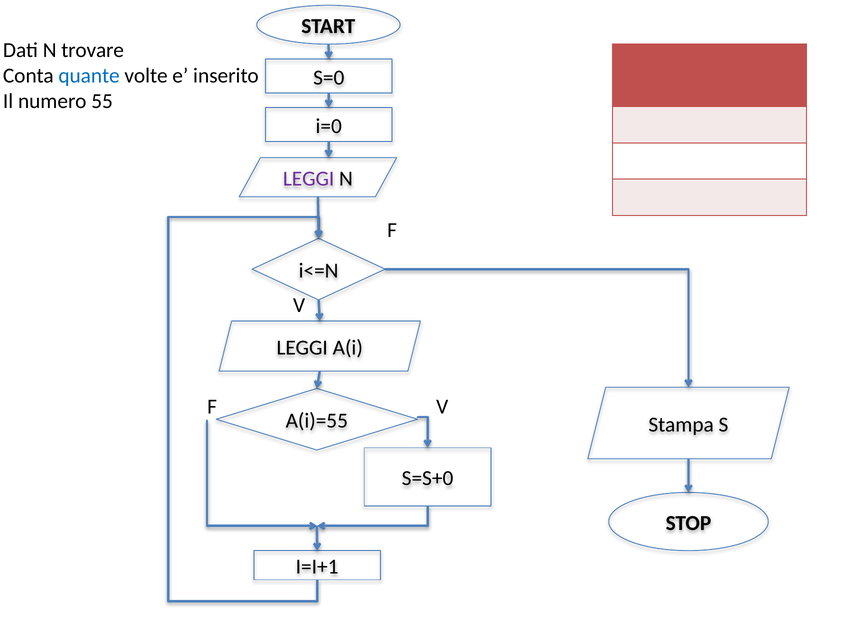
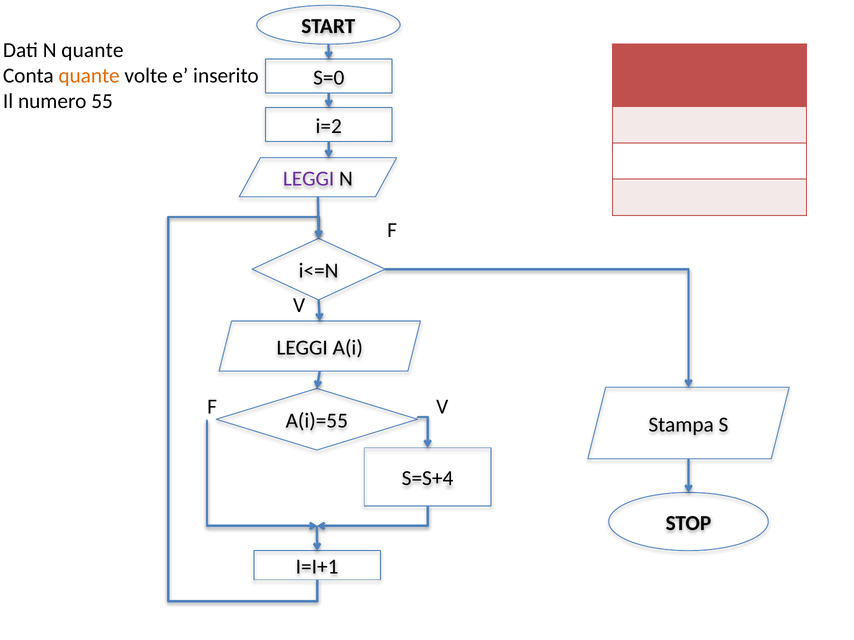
N trovare: trovare -> quante (92, 50)
quante colour: blue -> orange (89, 76)
i=0: i=0 -> i=2 (329, 126)
S=S+0: S=S+0 -> S=S+4 (428, 479)
